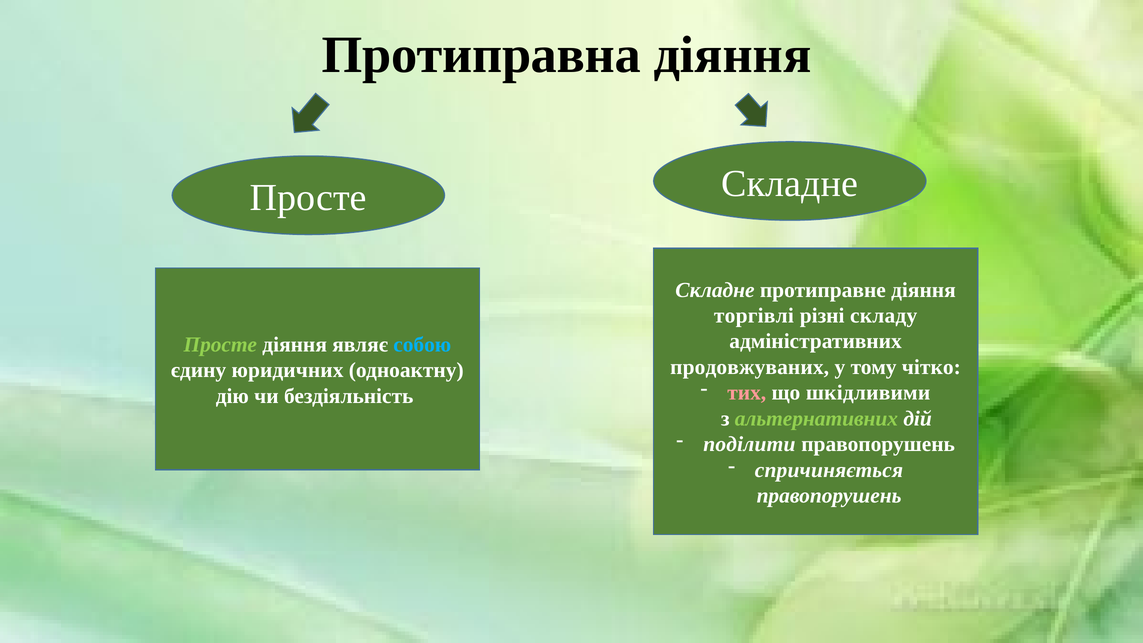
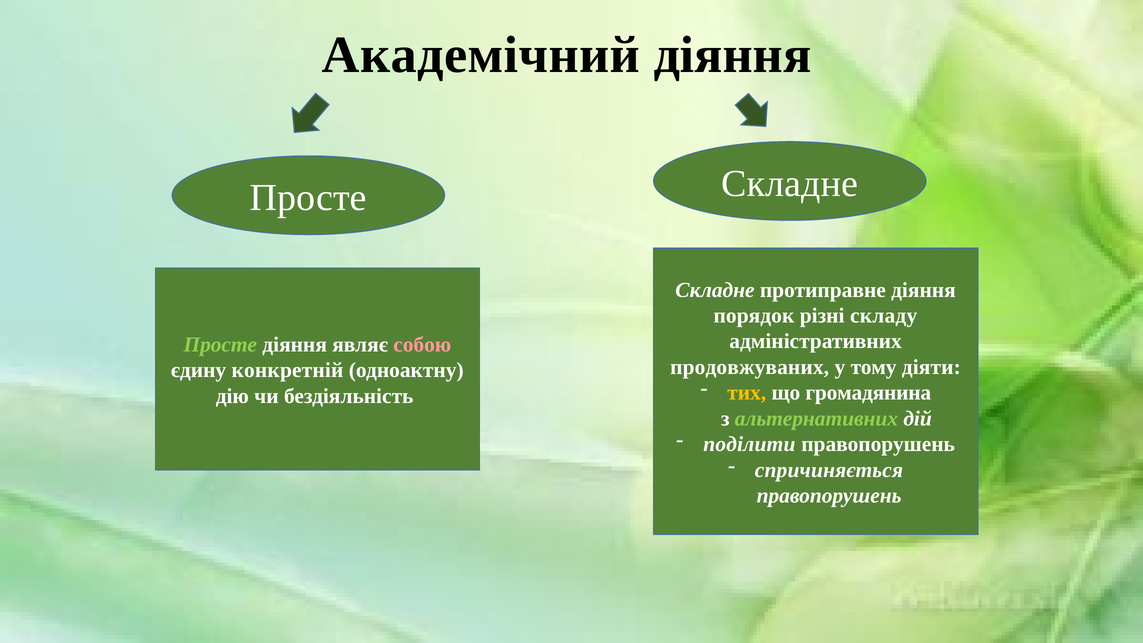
Протиправна: Протиправна -> Академічний (481, 55)
торгівлі: торгівлі -> порядок (754, 316)
собою colour: light blue -> pink (422, 345)
чітко: чітко -> діяти (931, 367)
юридичних: юридичних -> конкретній (287, 370)
тих colour: pink -> yellow (747, 393)
шкідливими: шкідливими -> громадянина (868, 393)
